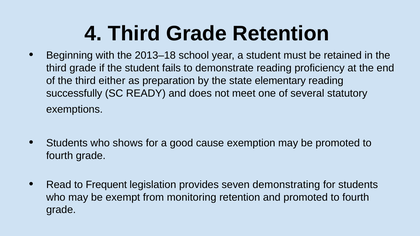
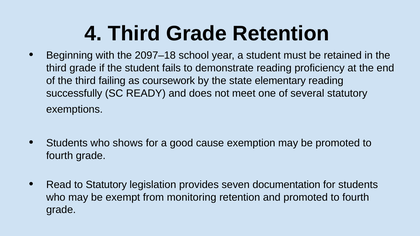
2013–18: 2013–18 -> 2097–18 (155, 56)
either: either -> failing (112, 81)
preparation: preparation -> coursework (169, 81)
to Frequent: Frequent -> Statutory (106, 185)
demonstrating: demonstrating -> documentation (286, 185)
